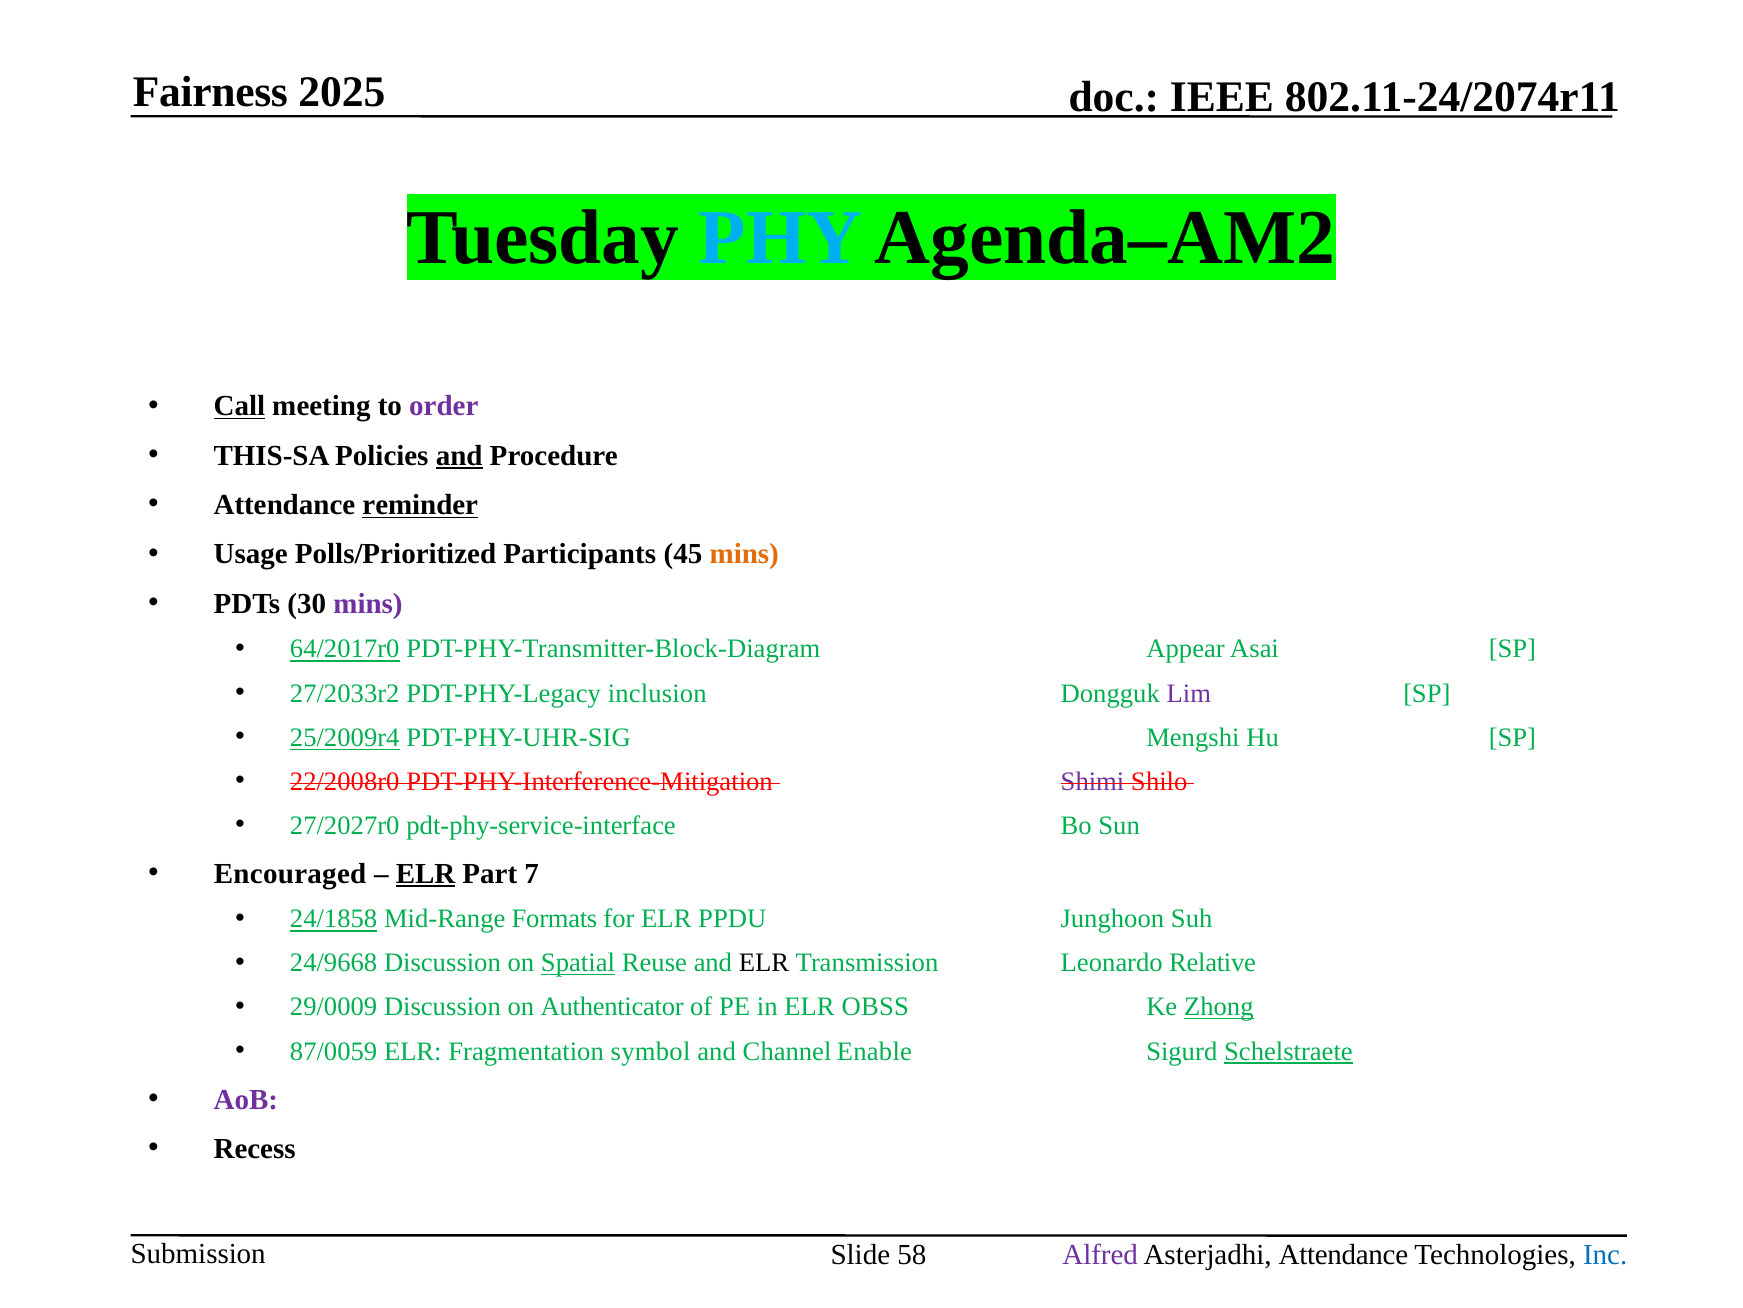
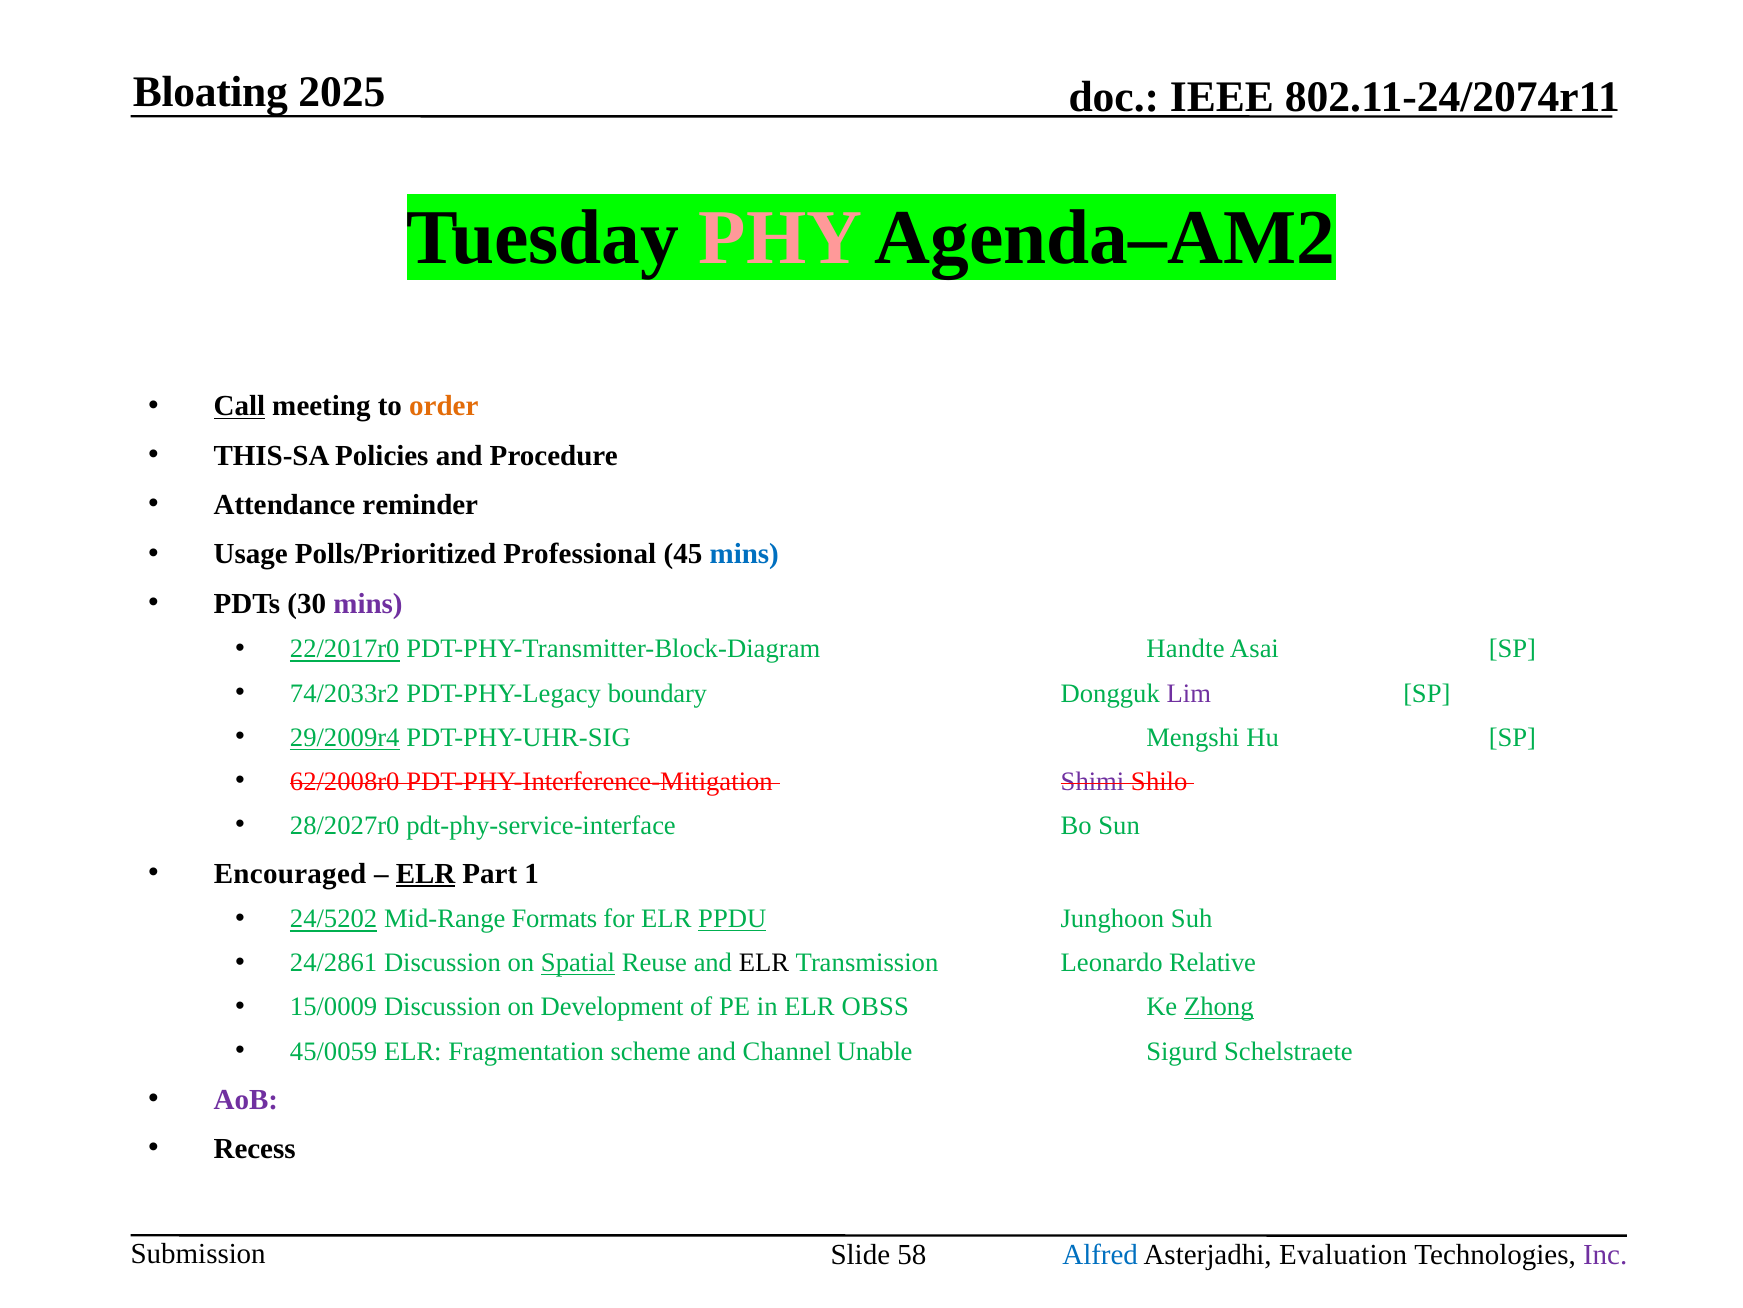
Fairness: Fairness -> Bloating (210, 92)
PHY colour: light blue -> pink (780, 238)
order colour: purple -> orange (444, 406)
and underline: present -> none (459, 455)
reminder underline: present -> none (420, 505)
Participants: Participants -> Professional (580, 554)
mins colour: orange -> blue (744, 554)
64/2017r0: 64/2017r0 -> 22/2017r0 (345, 649)
Appear: Appear -> Handte (1185, 649)
27/2033r2: 27/2033r2 -> 74/2033r2 (345, 693)
inclusion: inclusion -> boundary (657, 693)
25/2009r4: 25/2009r4 -> 29/2009r4 (345, 737)
22/2008r0: 22/2008r0 -> 62/2008r0 (345, 781)
27/2027r0: 27/2027r0 -> 28/2027r0 (345, 825)
7: 7 -> 1 (532, 873)
24/1858: 24/1858 -> 24/5202 (334, 919)
PPDU underline: none -> present (732, 919)
24/9668: 24/9668 -> 24/2861 (334, 963)
29/0009: 29/0009 -> 15/0009 (334, 1007)
Authenticator: Authenticator -> Development (612, 1007)
87/0059: 87/0059 -> 45/0059 (334, 1051)
symbol: symbol -> scheme (651, 1051)
Enable: Enable -> Unable (875, 1051)
Schelstraete underline: present -> none (1288, 1051)
Alfred colour: purple -> blue (1100, 1254)
Asterjadhi Attendance: Attendance -> Evaluation (1343, 1254)
Inc colour: blue -> purple (1605, 1254)
